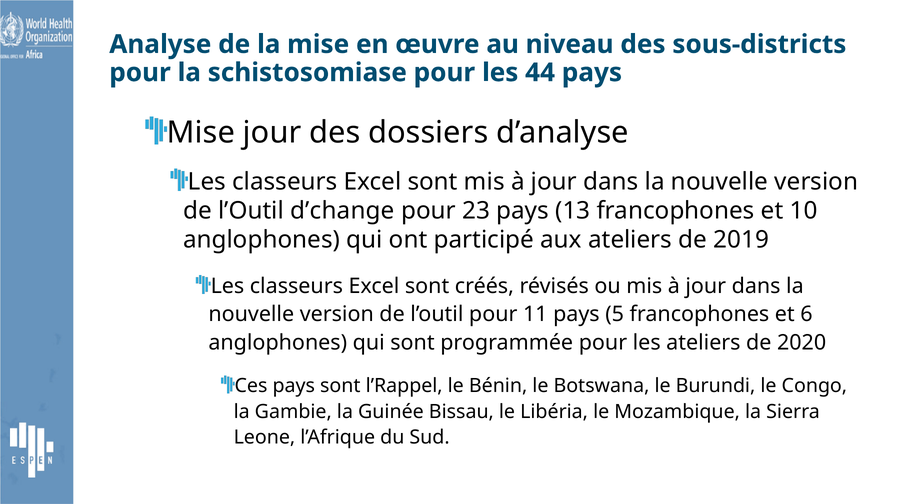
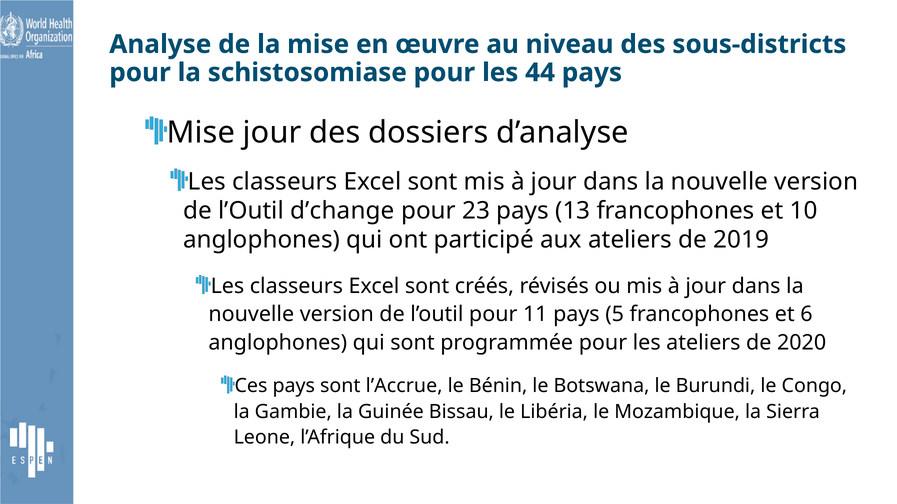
l’Rappel: l’Rappel -> l’Accrue (404, 386)
